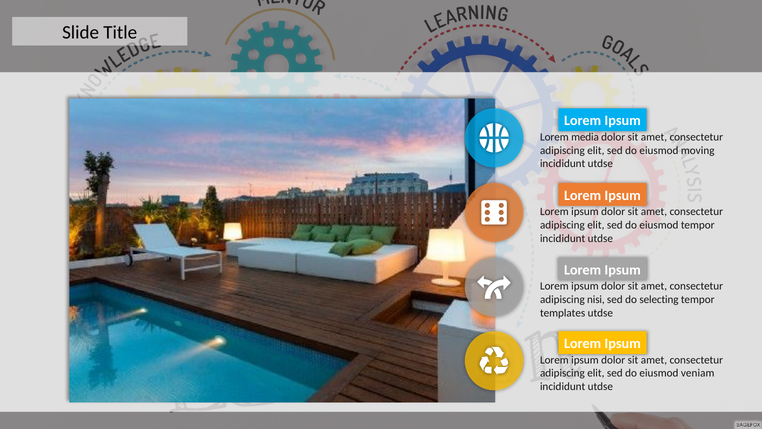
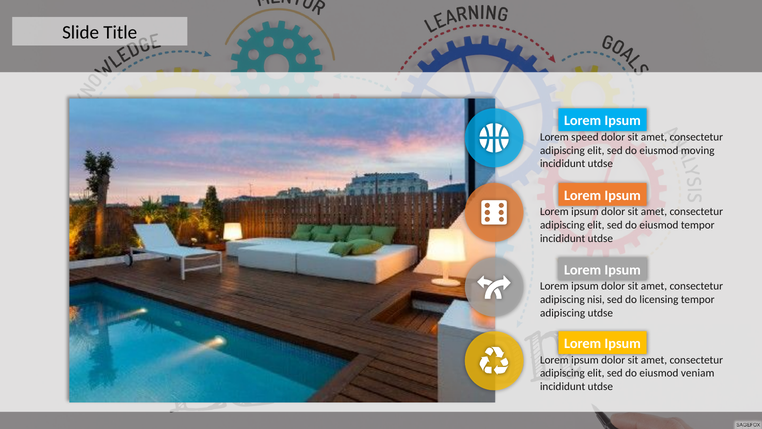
media: media -> speed (585, 137)
selecting: selecting -> licensing (659, 299)
templates: templates -> adipiscing (563, 313)
